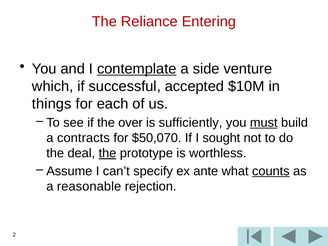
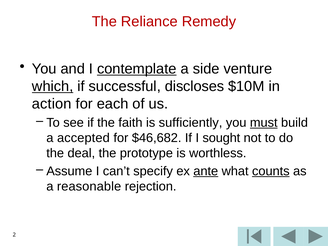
Entering: Entering -> Remedy (209, 22)
which underline: none -> present (53, 86)
accepted: accepted -> discloses (194, 86)
things: things -> action (52, 104)
over: over -> faith (130, 123)
contracts: contracts -> accepted (83, 138)
$50,070: $50,070 -> $46,682 (157, 138)
the underline: present -> none (107, 153)
ante underline: none -> present (206, 171)
